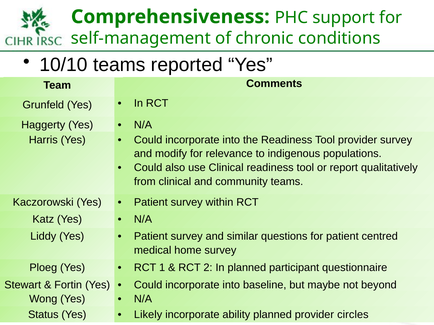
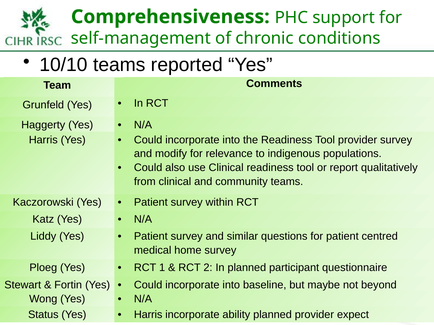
Likely: Likely -> Harris (148, 315)
circles: circles -> expect (353, 315)
